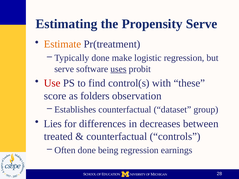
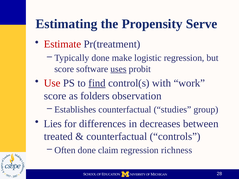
Estimate colour: orange -> red (62, 44)
serve: serve -> score (64, 69)
find underline: none -> present (97, 83)
these: these -> work (189, 83)
dataset: dataset -> studies (172, 110)
being: being -> claim (108, 150)
earnings: earnings -> richness (177, 150)
